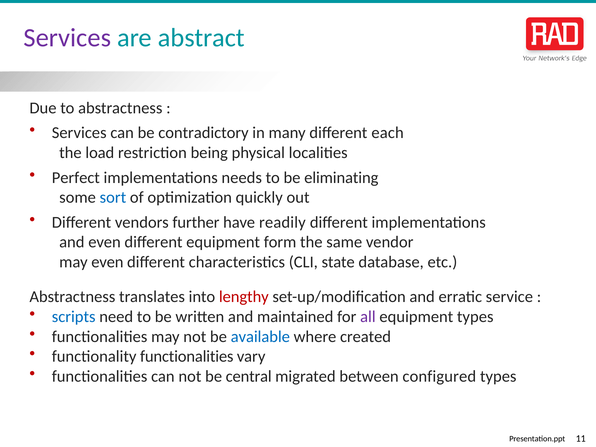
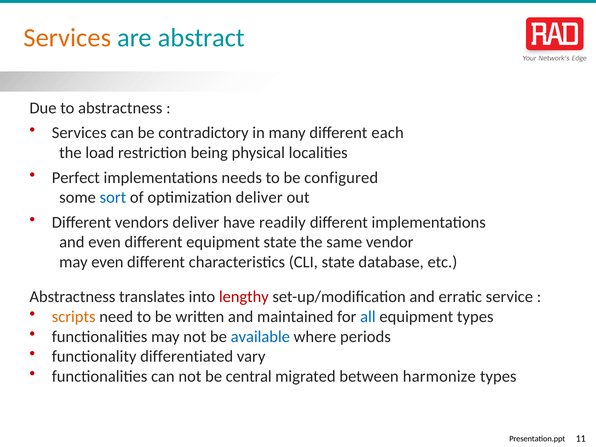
Services colour: purple -> orange (67, 38)
eliminating: eliminating -> configured (341, 178)
optimization quickly: quickly -> deliver (259, 197)
vendors further: further -> deliver (196, 222)
equipment form: form -> state (280, 242)
scripts colour: blue -> orange (74, 317)
all colour: purple -> blue (368, 317)
created: created -> periods (365, 337)
functionality functionalities: functionalities -> differentiated (187, 356)
configured: configured -> harmonize (439, 376)
